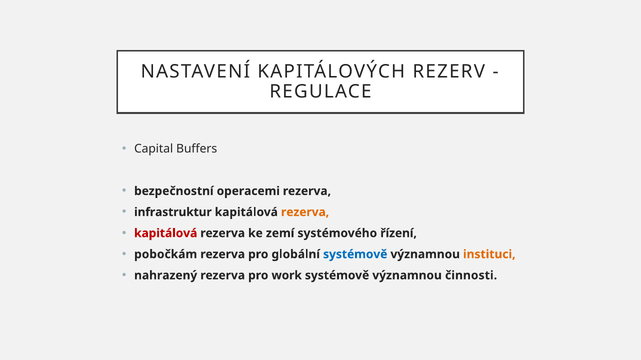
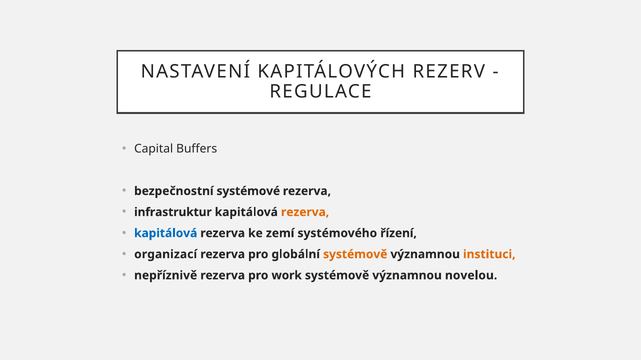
operacemi: operacemi -> systémové (248, 191)
kapitálová colour: red -> blue (166, 234)
pobočkám: pobočkám -> organizací (166, 255)
systémově colour: blue -> orange (355, 255)
nahrazený: nahrazený -> nepříznivě (166, 276)
činnosti: činnosti -> novelou (471, 276)
